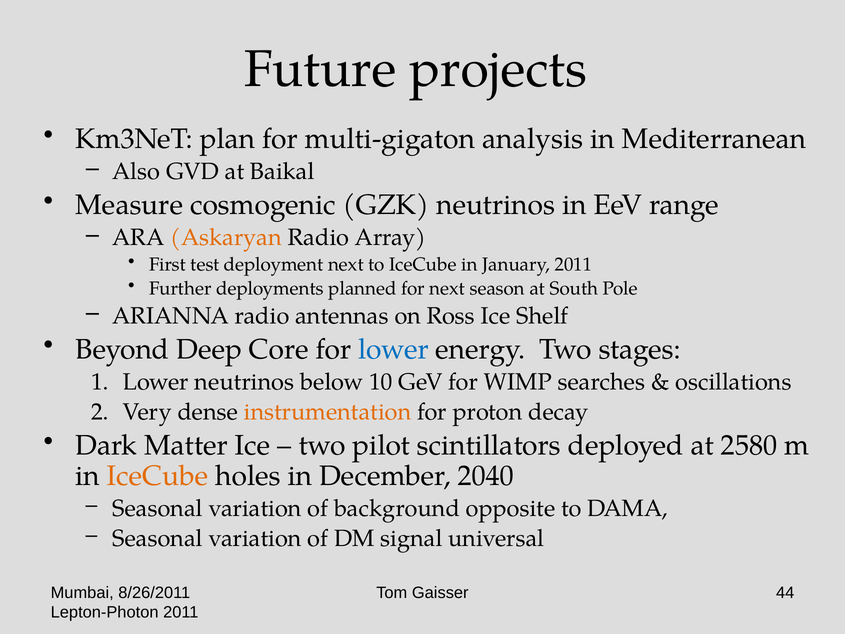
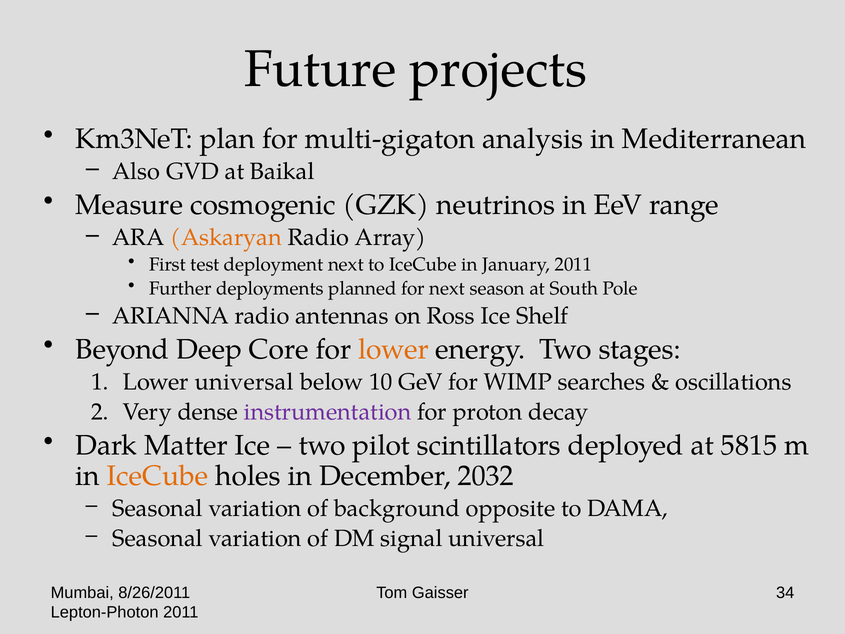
lower colour: blue -> orange (394, 349)
Lower neutrinos: neutrinos -> universal (244, 382)
instrumentation colour: orange -> purple (328, 412)
2580: 2580 -> 5815 (749, 445)
2040: 2040 -> 2032 (486, 476)
44: 44 -> 34 (785, 592)
